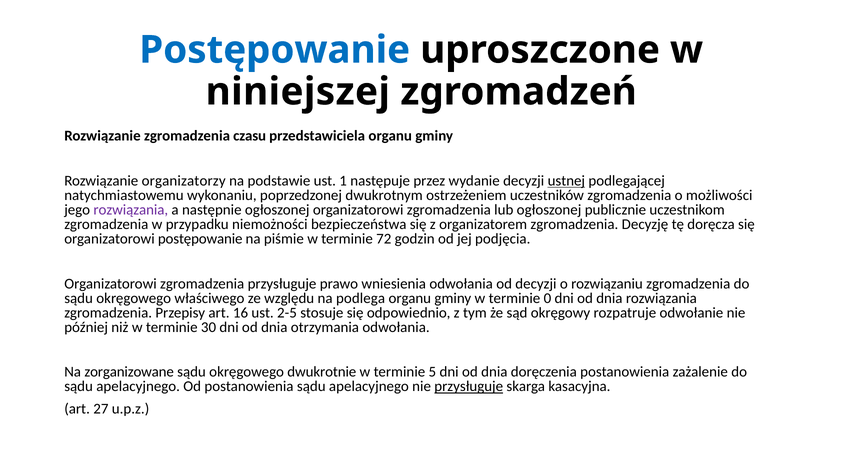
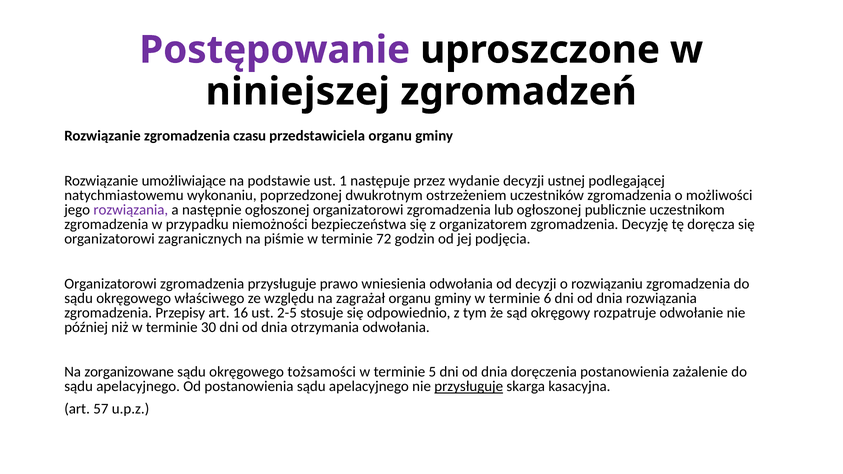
Postępowanie colour: blue -> purple (275, 50)
organizatorzy: organizatorzy -> umożliwiające (184, 181)
ustnej underline: present -> none (566, 181)
organizatorowi postępowanie: postępowanie -> zagranicznych (200, 239)
podlega: podlega -> zagrażał (361, 298)
0: 0 -> 6 (547, 298)
dwukrotnie: dwukrotnie -> tożsamości (322, 372)
27: 27 -> 57 (101, 409)
